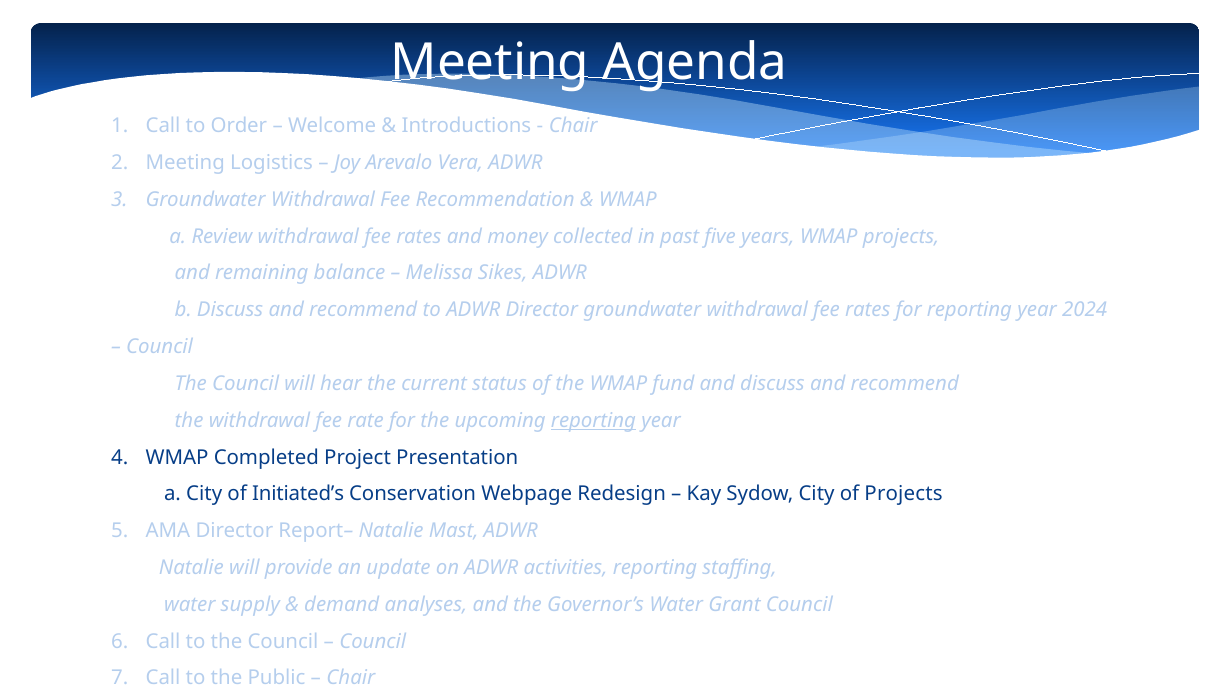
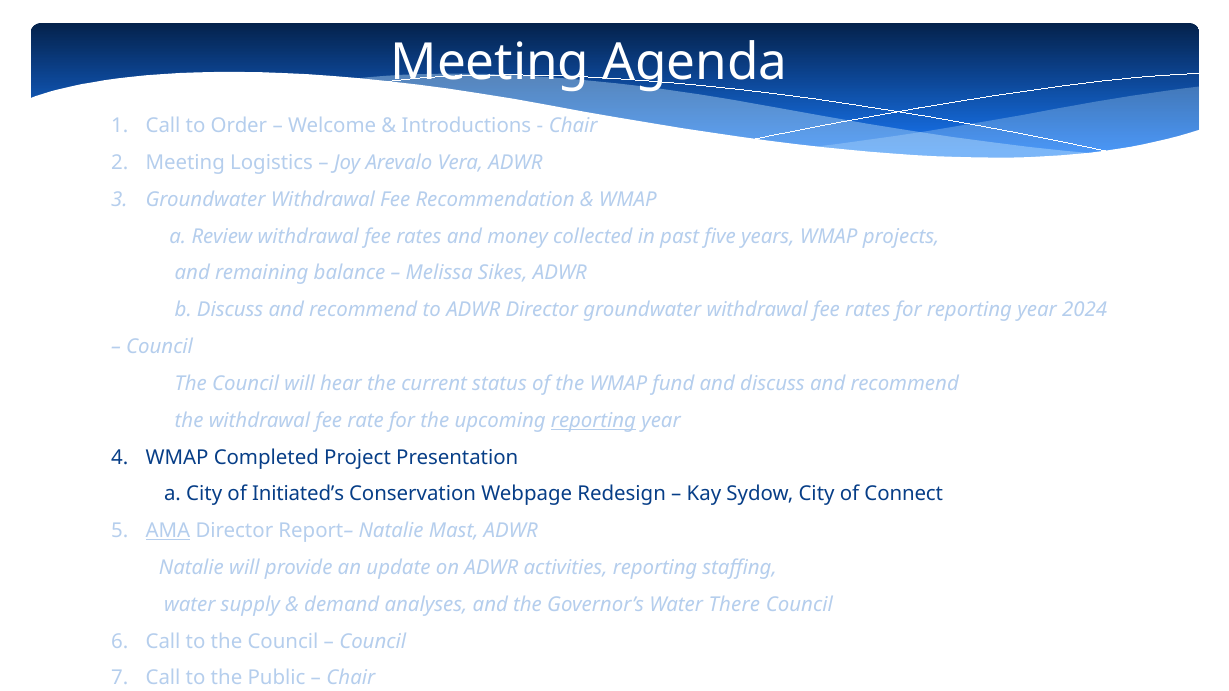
of Projects: Projects -> Connect (904, 494)
AMA underline: none -> present (168, 531)
Grant: Grant -> There (734, 605)
